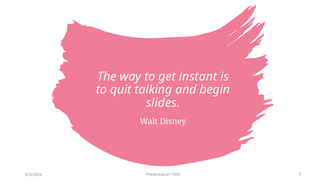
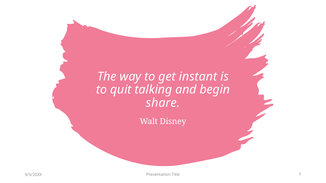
slides: slides -> share (163, 103)
